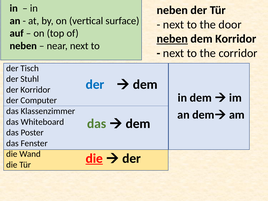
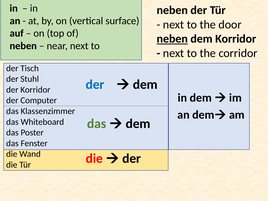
die underline: present -> none (94, 158)
